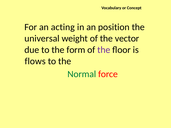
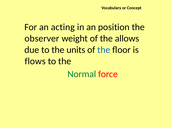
universal: universal -> observer (42, 39)
vector: vector -> allows (127, 39)
form: form -> units (76, 50)
the colour: purple -> blue (104, 50)
